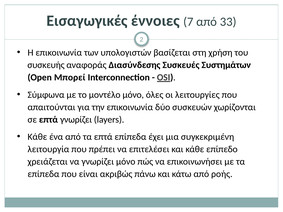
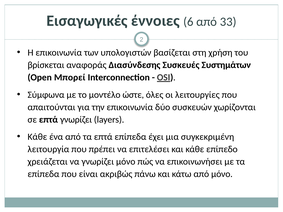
7: 7 -> 6 (188, 22)
συσκευής: συσκευής -> βρίσκεται (46, 65)
μοντέλο μόνο: μόνο -> ώστε (133, 95)
από ροής: ροής -> μόνο (222, 174)
